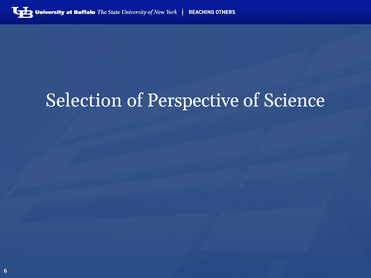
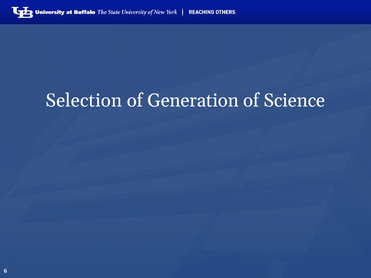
Perspective: Perspective -> Generation (193, 101)
